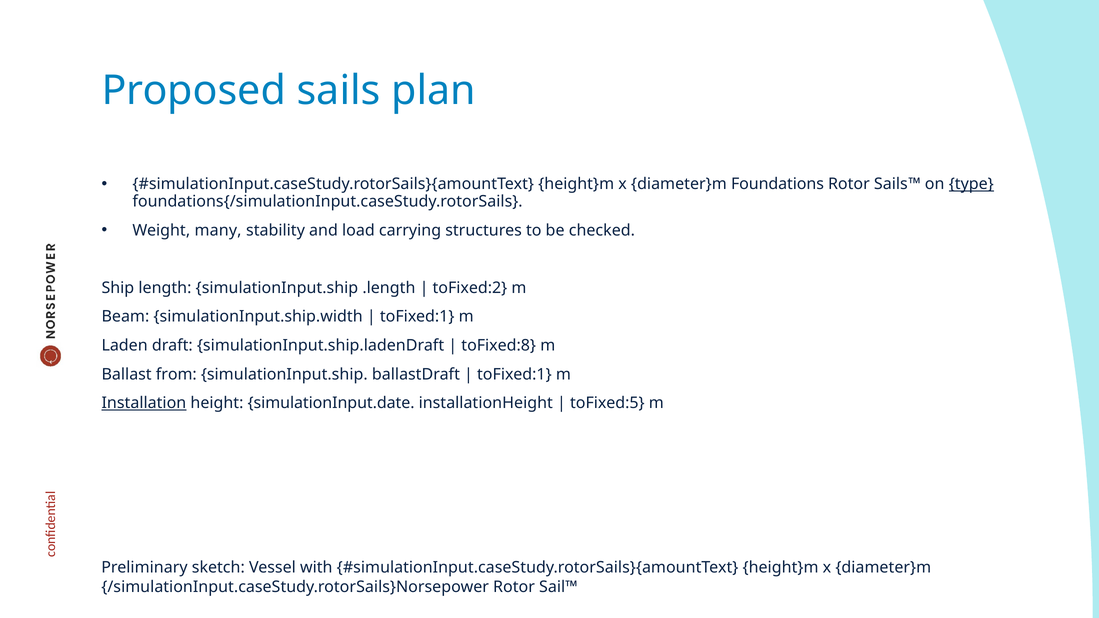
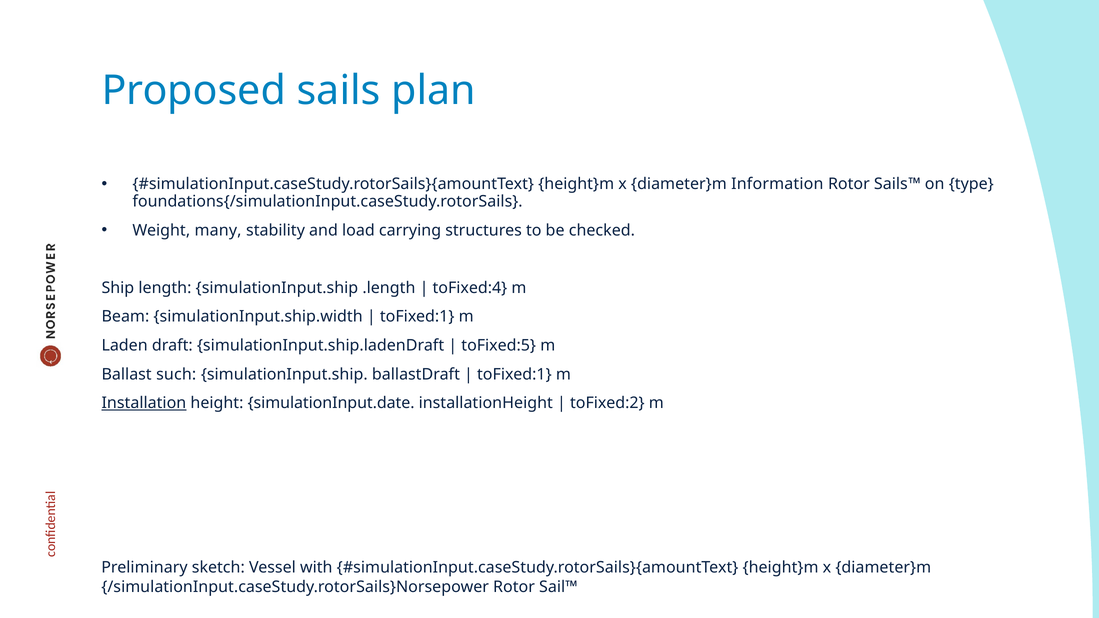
Foundations: Foundations -> Information (777, 184)
type underline: present -> none (971, 184)
toFixed:2: toFixed:2 -> toFixed:4 (470, 288)
toFixed:8: toFixed:8 -> toFixed:5 (499, 346)
from: from -> such (176, 374)
toFixed:5: toFixed:5 -> toFixed:2 (607, 403)
